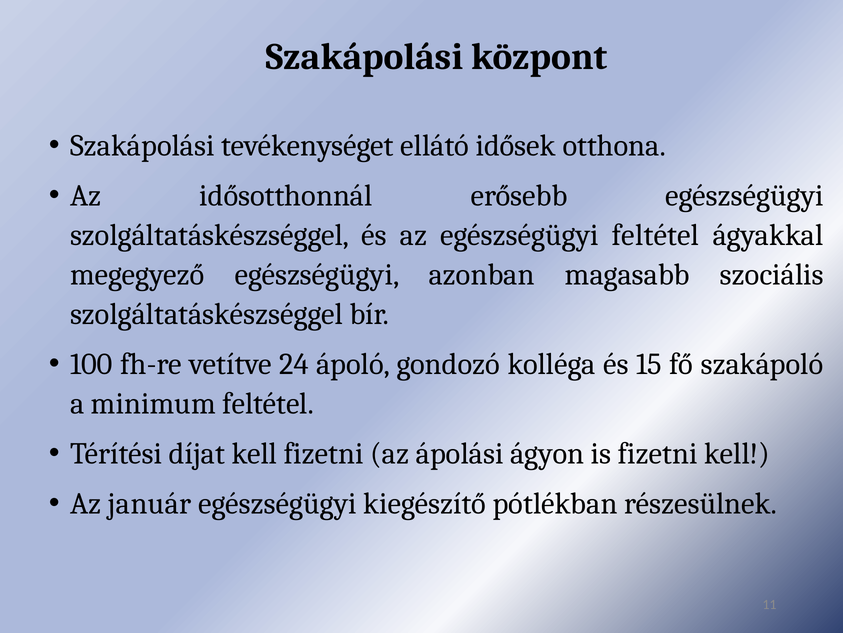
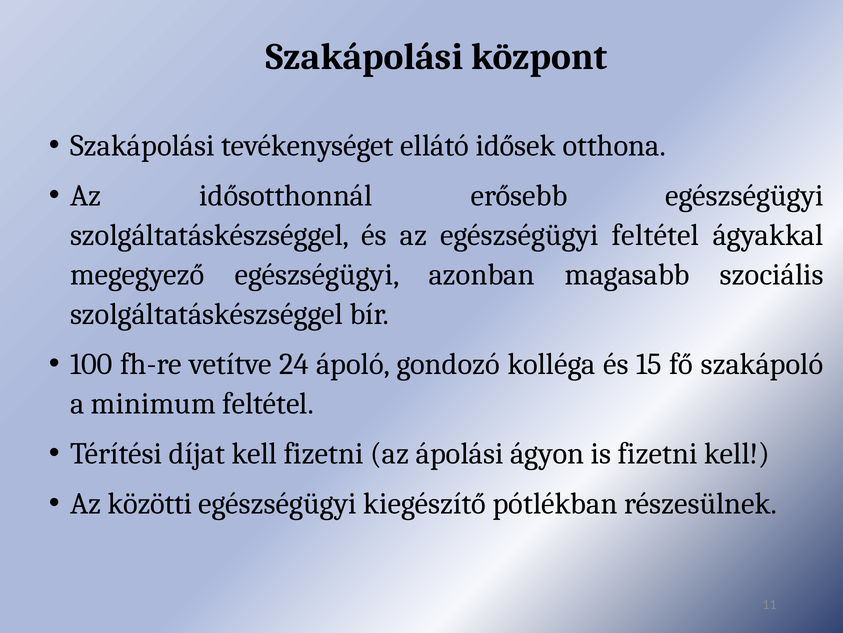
január: január -> közötti (150, 503)
